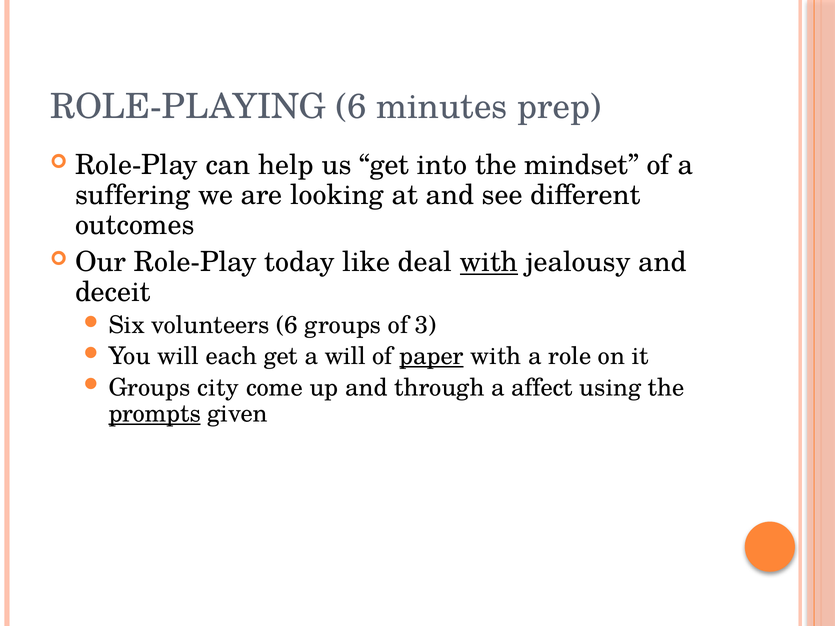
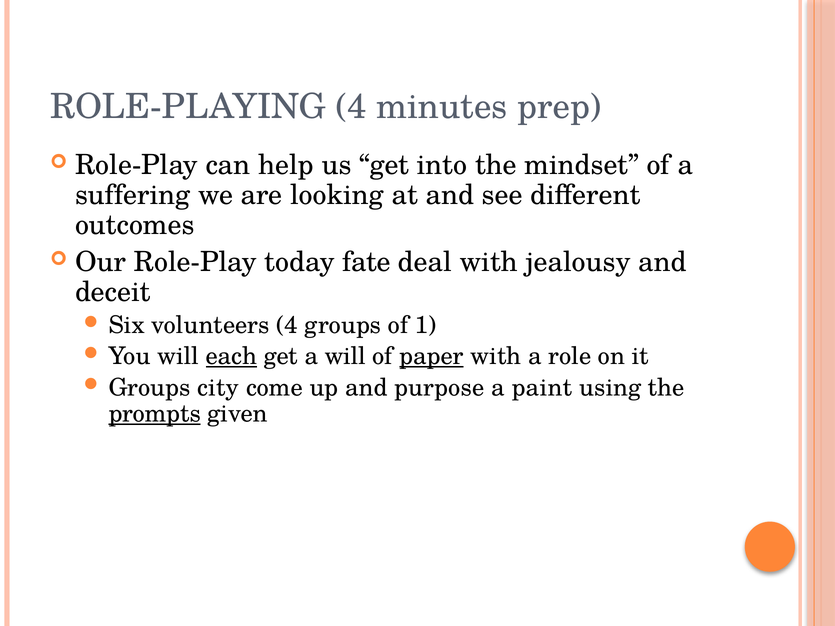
ROLE-PLAYING 6: 6 -> 4 (351, 107)
like: like -> fate (366, 262)
with underline: present -> none (489, 262)
volunteers 6: 6 -> 4 (287, 325)
3: 3 -> 1 (426, 325)
each underline: none -> present (231, 357)
through: through -> purpose (439, 388)
affect: affect -> paint (542, 388)
